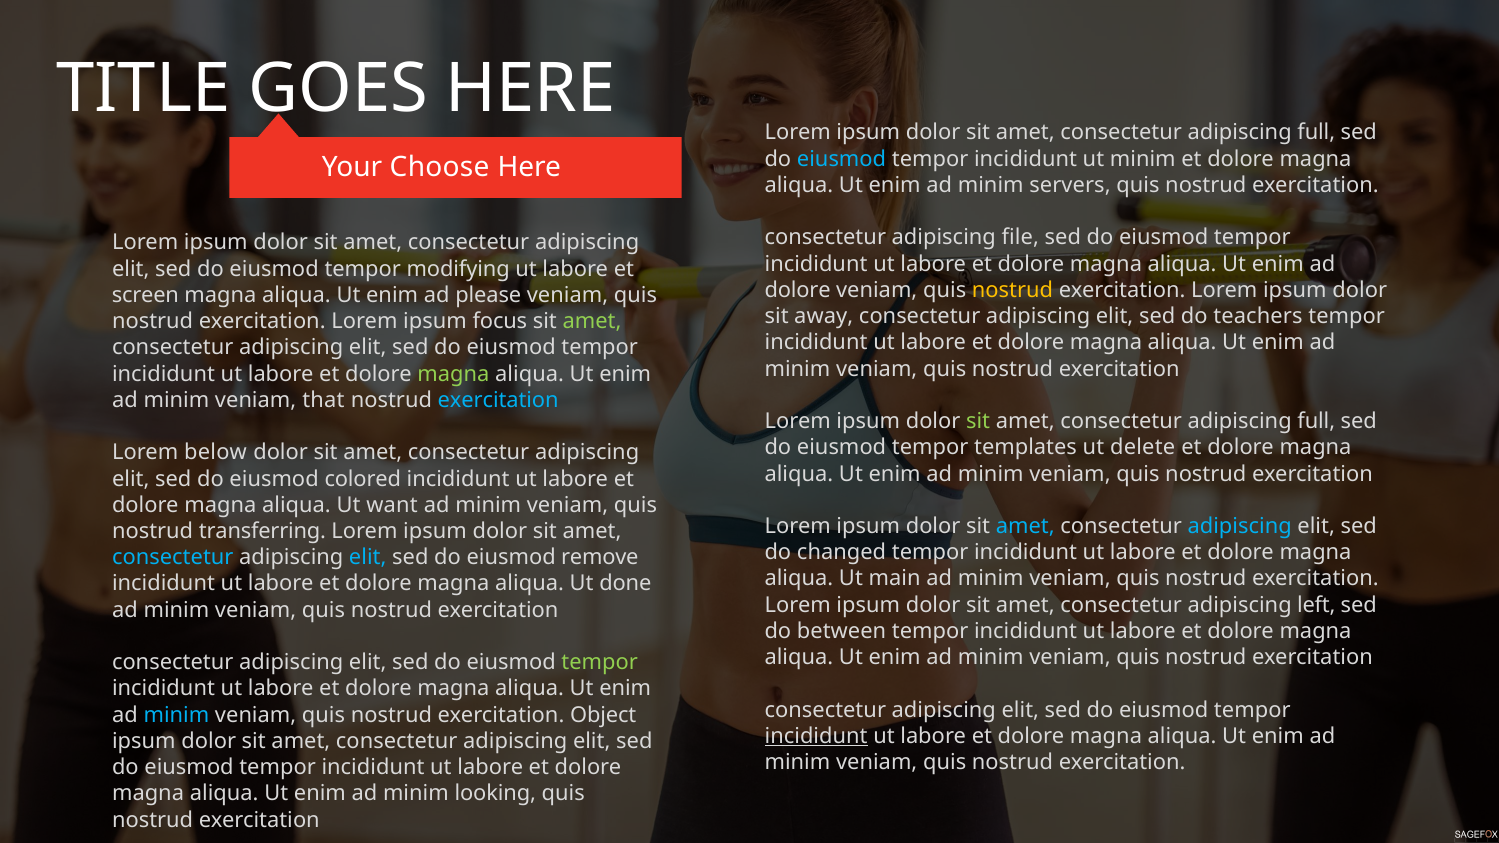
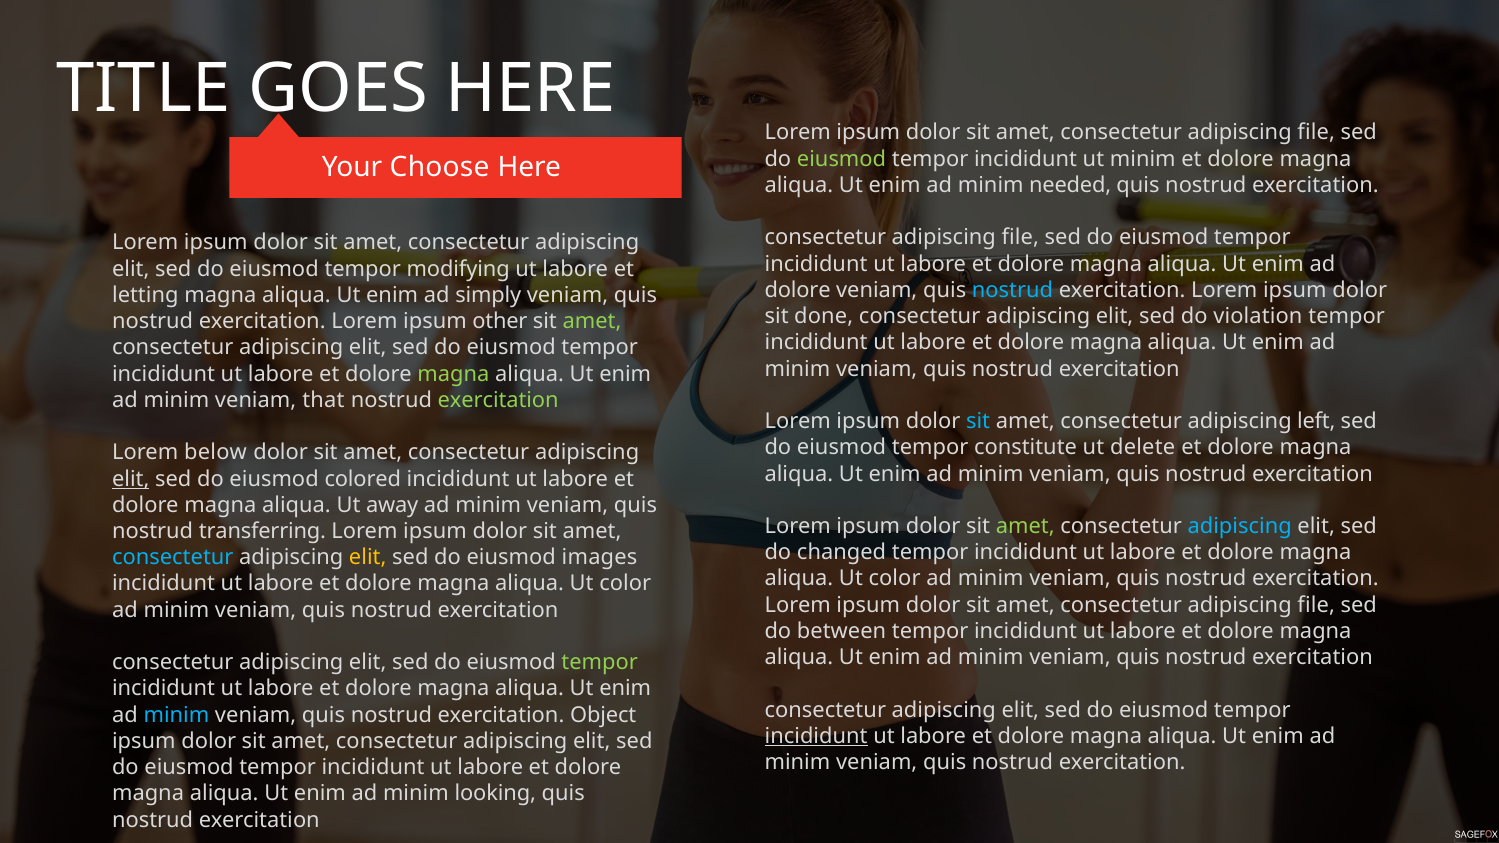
full: full -> file (1316, 133)
eiusmod colour: light blue -> light green (842, 159)
servers: servers -> needed (1070, 185)
nostrud colour: yellow -> light blue (1013, 290)
screen: screen -> letting (145, 295)
please: please -> simply (488, 295)
away: away -> done (824, 316)
teachers: teachers -> violation (1258, 316)
focus: focus -> other (500, 321)
exercitation colour: light blue -> light green (498, 400)
sit colour: light green -> light blue (978, 421)
full: full -> left (1316, 421)
templates: templates -> constitute (1026, 448)
elit underline: none -> present (131, 479)
want: want -> away (392, 505)
amet colour: light blue -> light green (1025, 526)
elit colour: light blue -> yellow (368, 558)
remove: remove -> images (600, 558)
main: main -> color (895, 579)
done: done -> color (625, 584)
left: left -> file (1316, 605)
